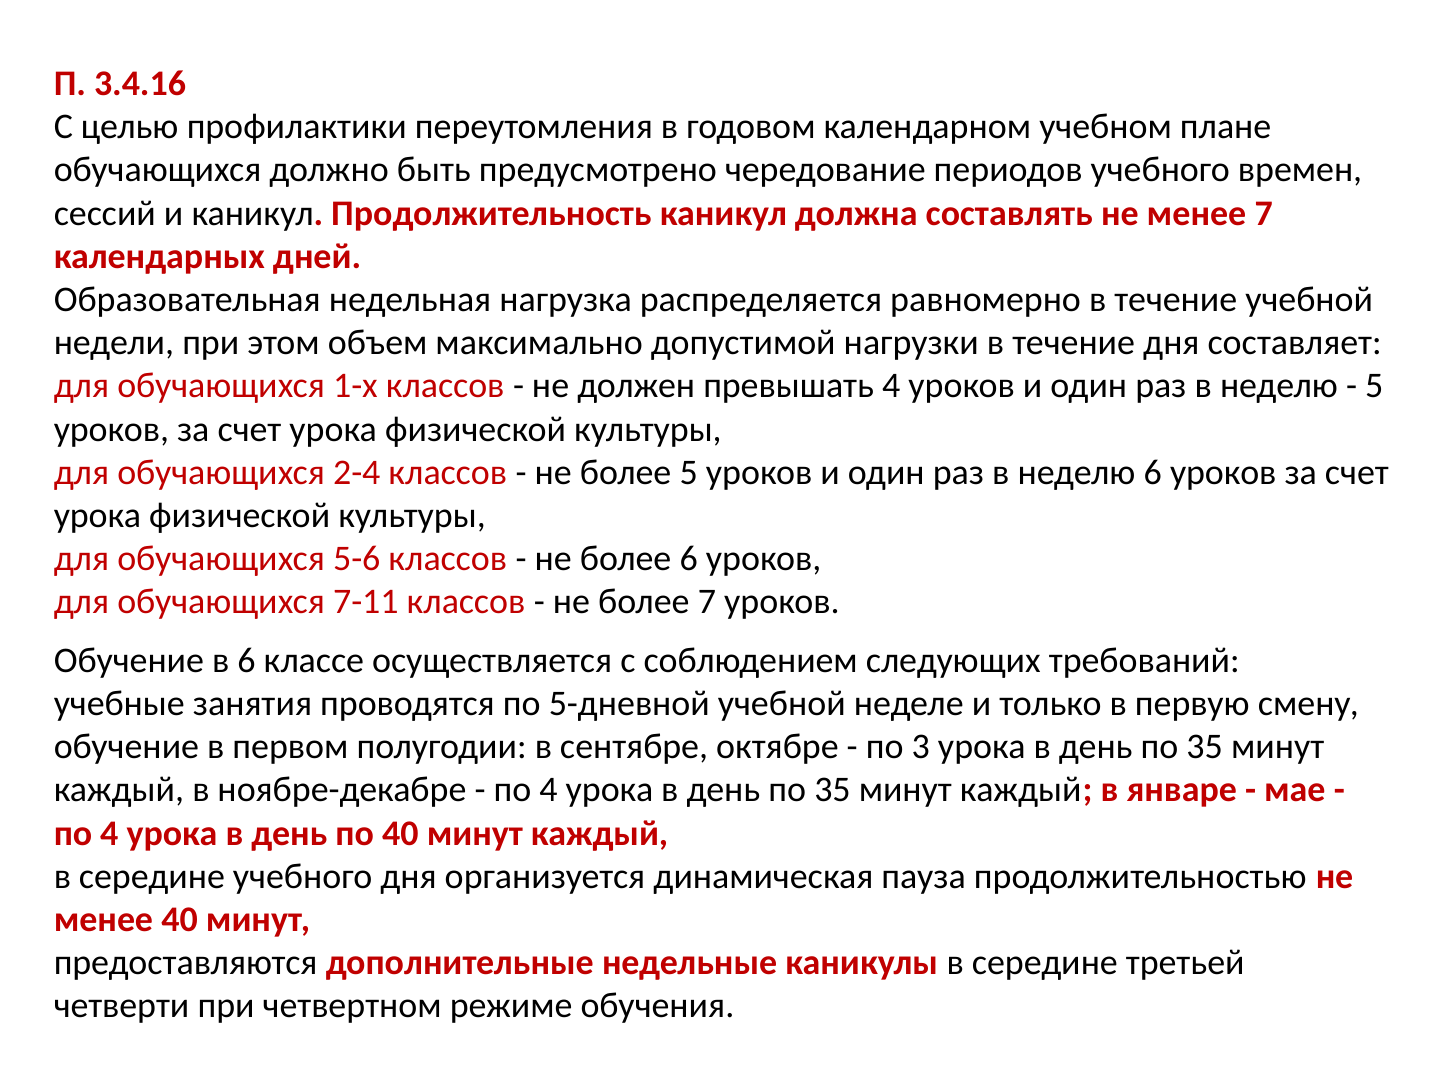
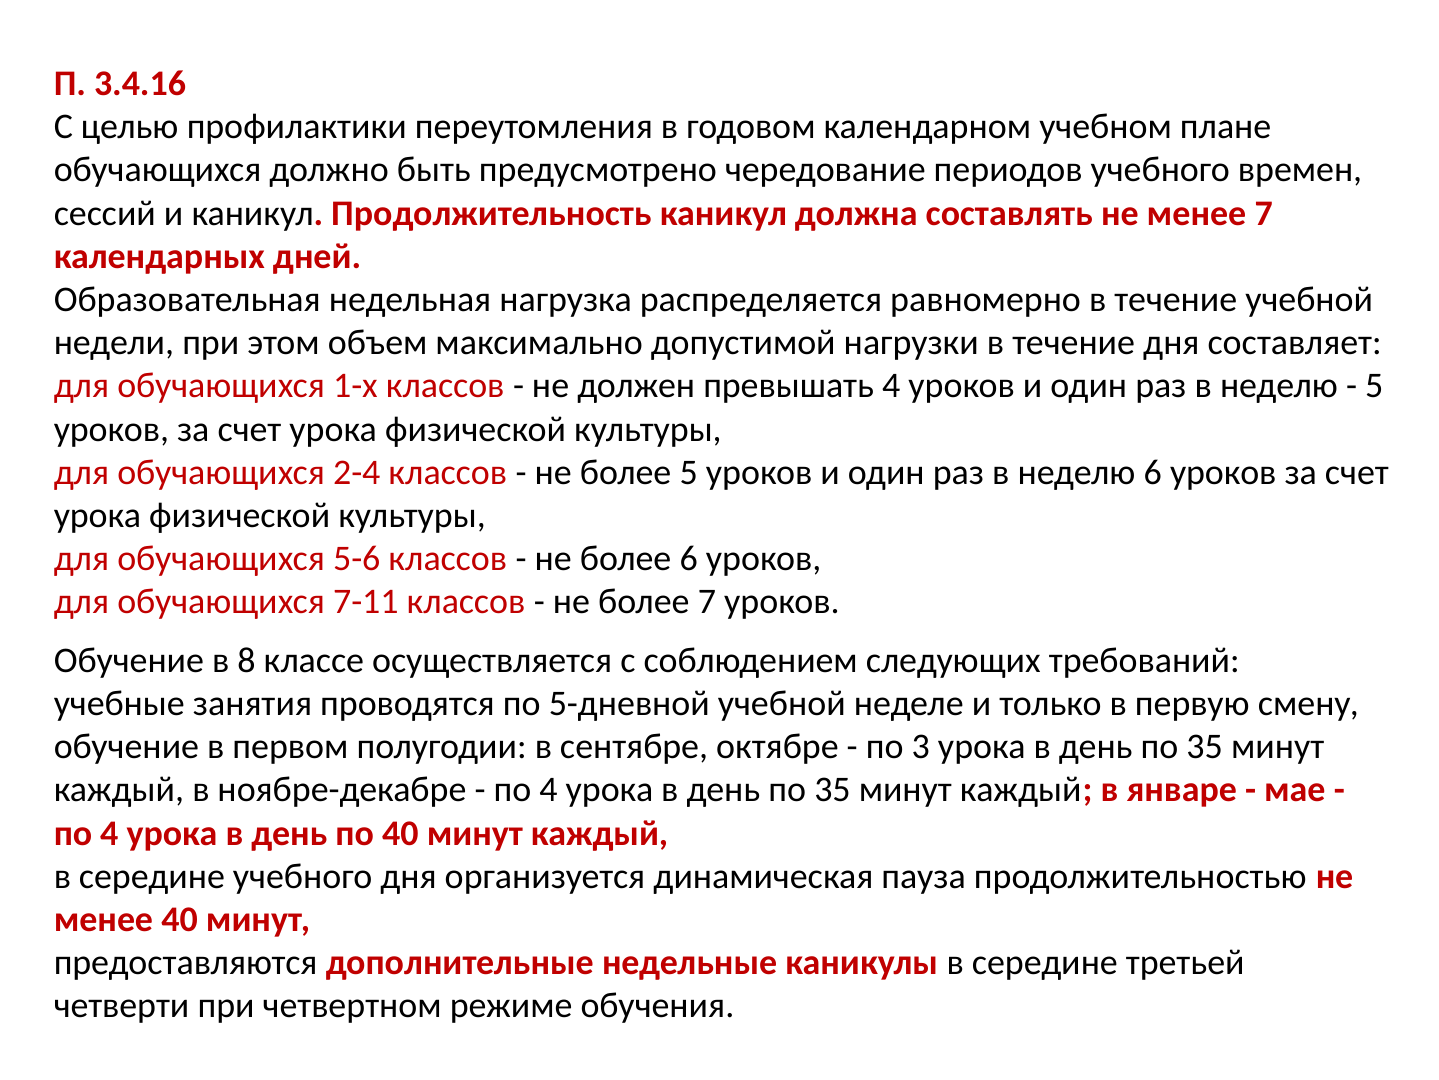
в 6: 6 -> 8 (246, 660)
